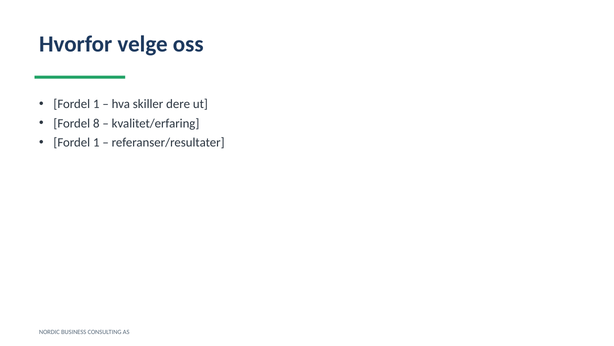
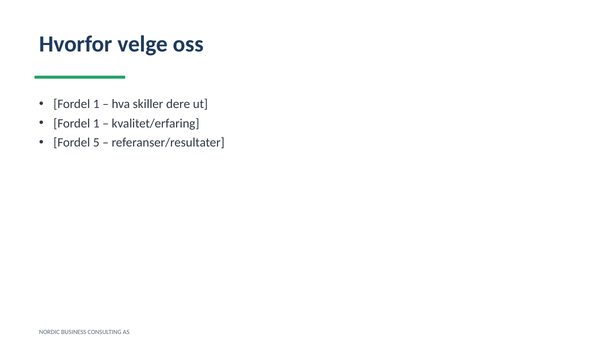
8: 8 -> 1 (96, 123)
1: 1 -> 5 (96, 142)
